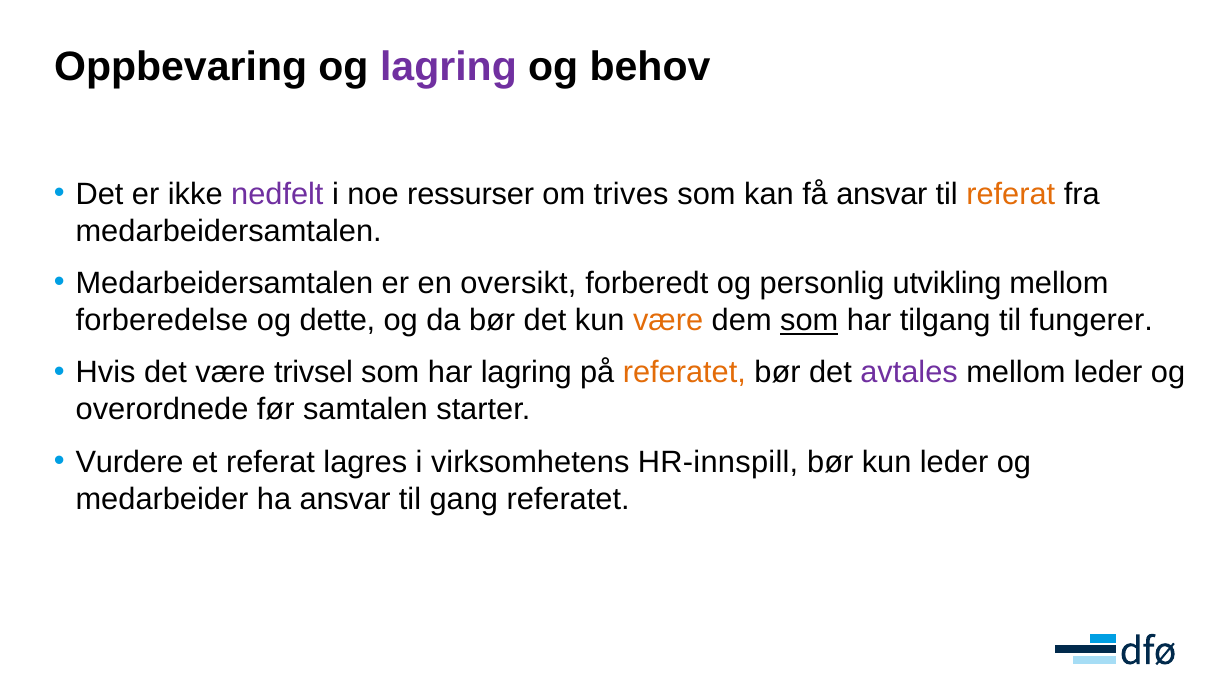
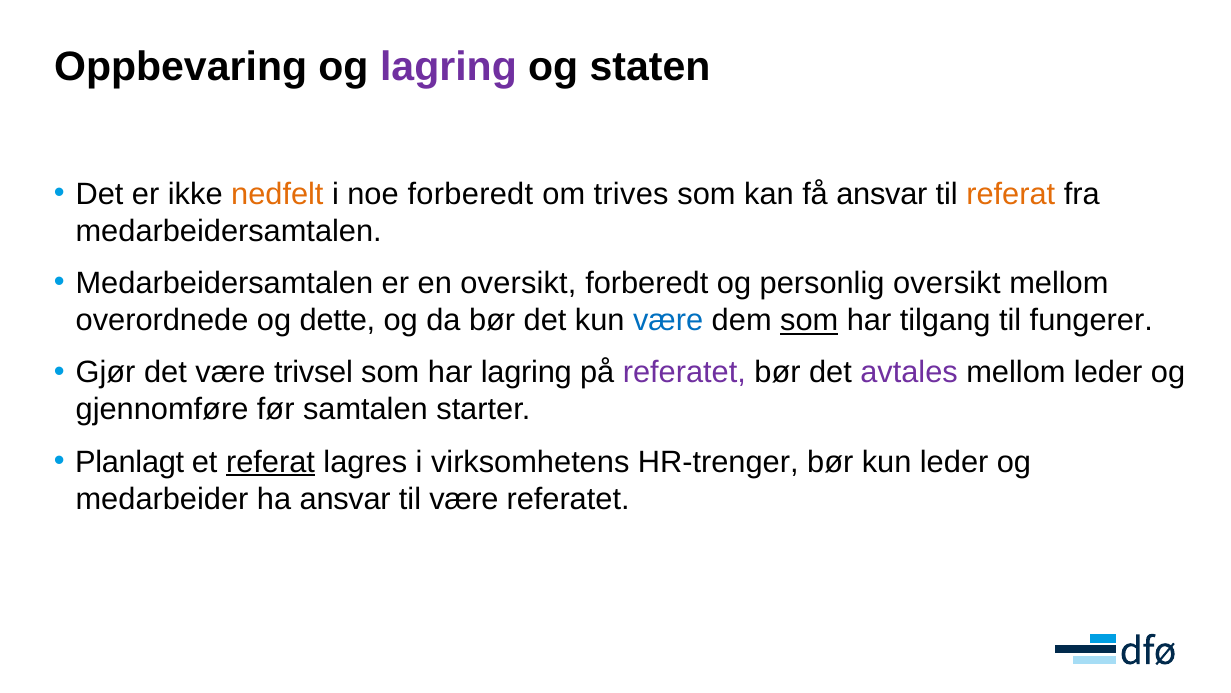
behov: behov -> staten (650, 66)
nedfelt colour: purple -> orange (277, 194)
noe ressurser: ressurser -> forberedt (470, 194)
personlig utvikling: utvikling -> oversikt (947, 283)
forberedelse: forberedelse -> overordnede (162, 320)
være colour: orange -> blue (668, 320)
Hvis: Hvis -> Gjør (106, 373)
referatet colour: orange -> purple (684, 373)
overordnede: overordnede -> gjennomføre (162, 409)
Vurdere: Vurdere -> Planlagt (130, 462)
referat underline: none -> present (270, 462)
HR-innspill: HR-innspill -> HR-trenger (718, 462)
til gang: gang -> være (464, 499)
